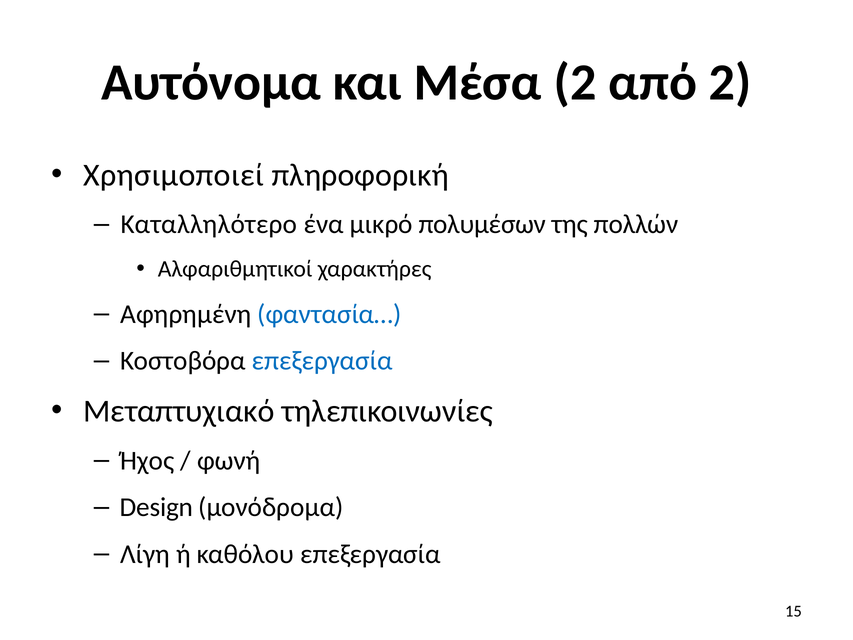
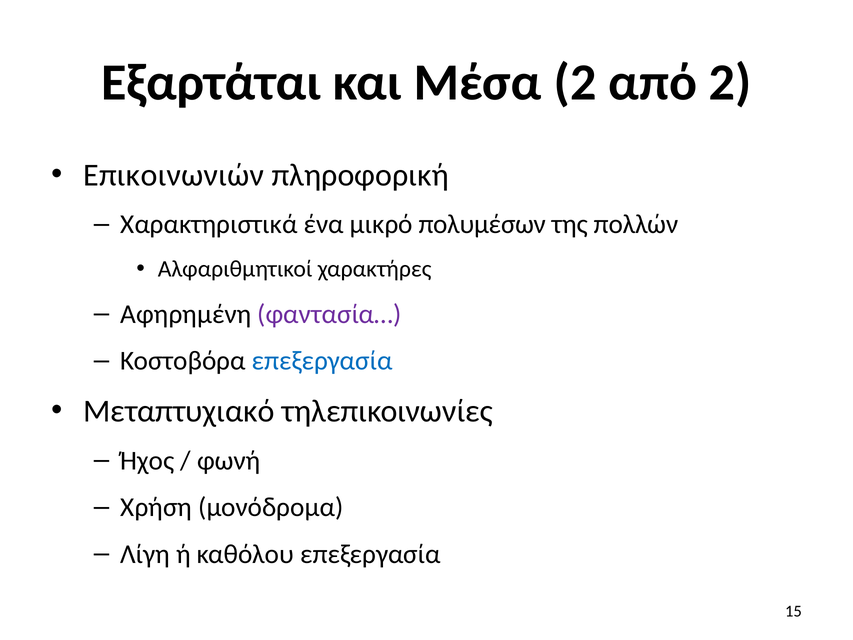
Αυτόνομα: Αυτόνομα -> Εξαρτάται (211, 83)
Χρησιμοποιεί: Χρησιμοποιεί -> Επικοινωνιών (174, 175)
Καταλληλότερο: Καταλληλότερο -> Χαρακτηριστικά (209, 224)
φαντασία… colour: blue -> purple (329, 314)
Design: Design -> Χρήση (156, 507)
